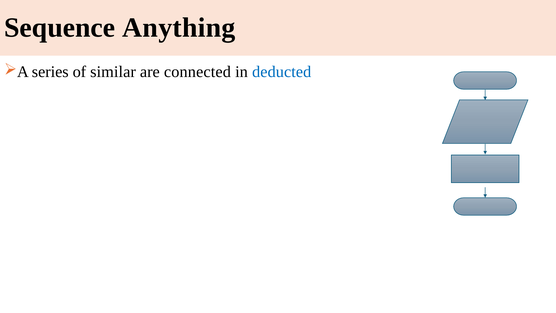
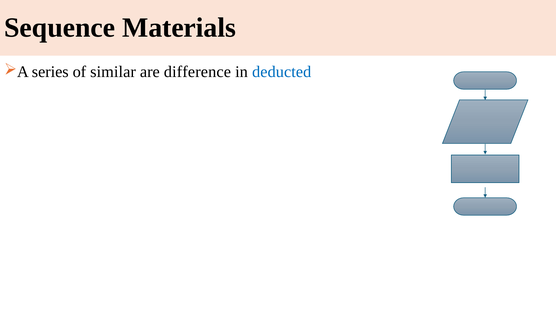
Anything: Anything -> Materials (179, 28)
connected: connected -> difference (197, 72)
